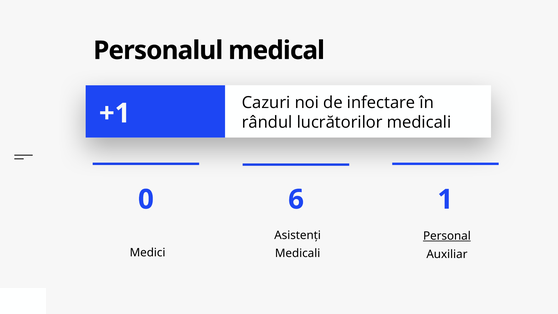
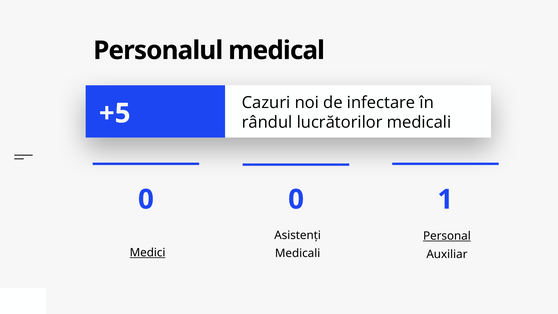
+1: +1 -> +5 (115, 113)
0 6: 6 -> 0 (296, 199)
Medici underline: none -> present (148, 252)
